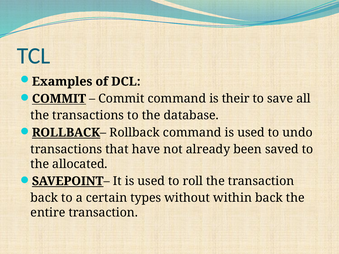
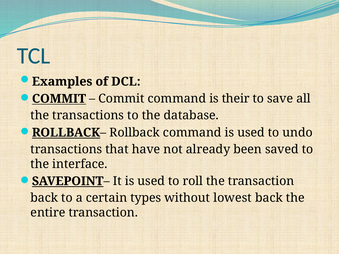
allocated: allocated -> interface (80, 164)
within: within -> lowest (233, 198)
